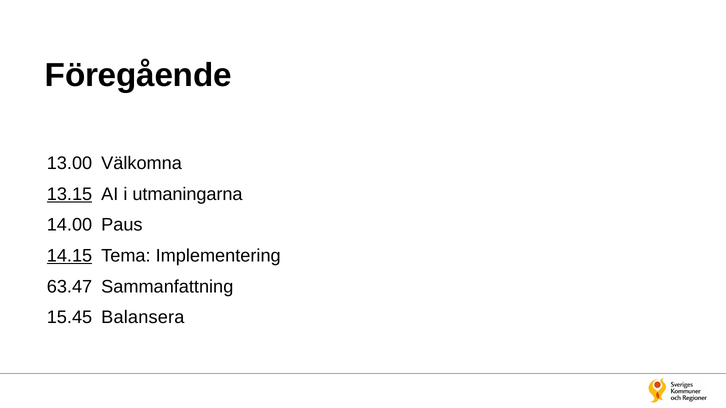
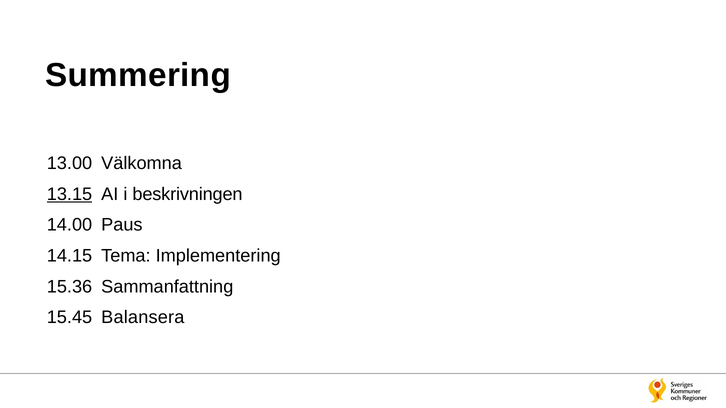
Föregående: Föregående -> Summering (138, 75)
utmaningarna: utmaningarna -> beskrivningen (188, 194)
14.15 underline: present -> none (69, 256)
63.47: 63.47 -> 15.36 (69, 287)
